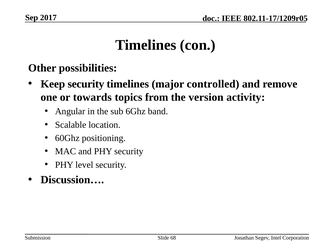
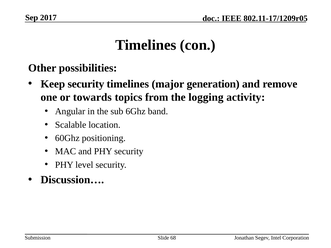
controlled: controlled -> generation (213, 84)
version: version -> logging (206, 97)
